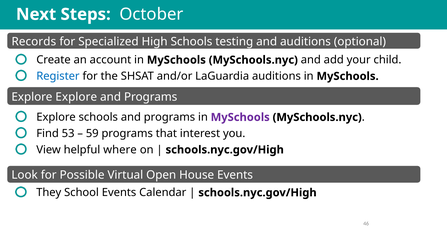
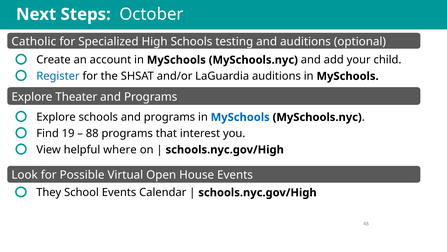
Records: Records -> Catholic (34, 41)
Explore Explore: Explore -> Theater (76, 97)
MySchools colour: purple -> blue (240, 117)
53: 53 -> 19 (68, 133)
59: 59 -> 88 (92, 133)
